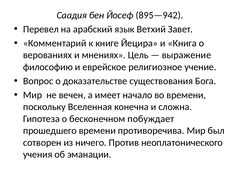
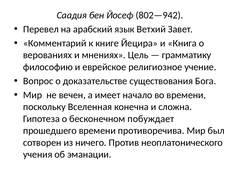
895—942: 895—942 -> 802—942 (159, 15)
выражение: выражение -> грамматику (187, 55)
